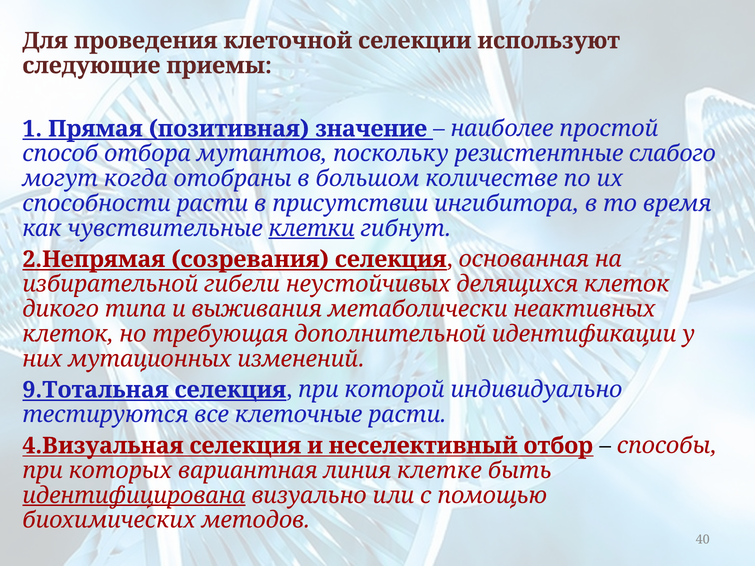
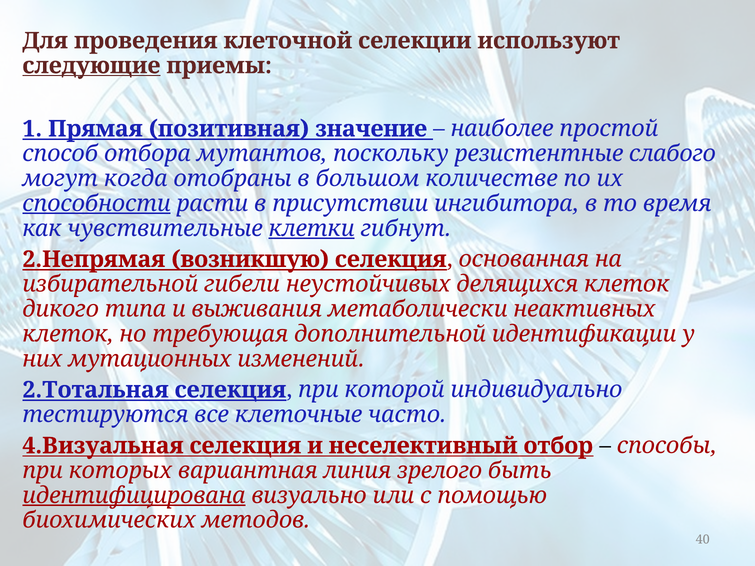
следующие underline: none -> present (91, 66)
способности underline: none -> present (97, 204)
созревания: созревания -> возникшую (250, 259)
9.Тотальная: 9.Тотальная -> 2.Тотальная (96, 390)
клеточные расти: расти -> часто (407, 415)
клетке: клетке -> зрелого (440, 471)
